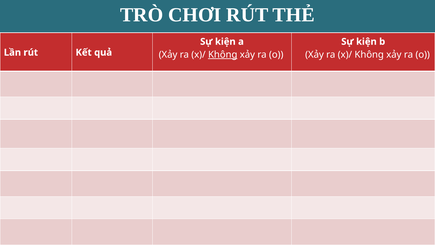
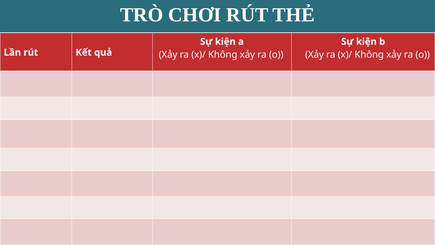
Không underline: present -> none (223, 55)
